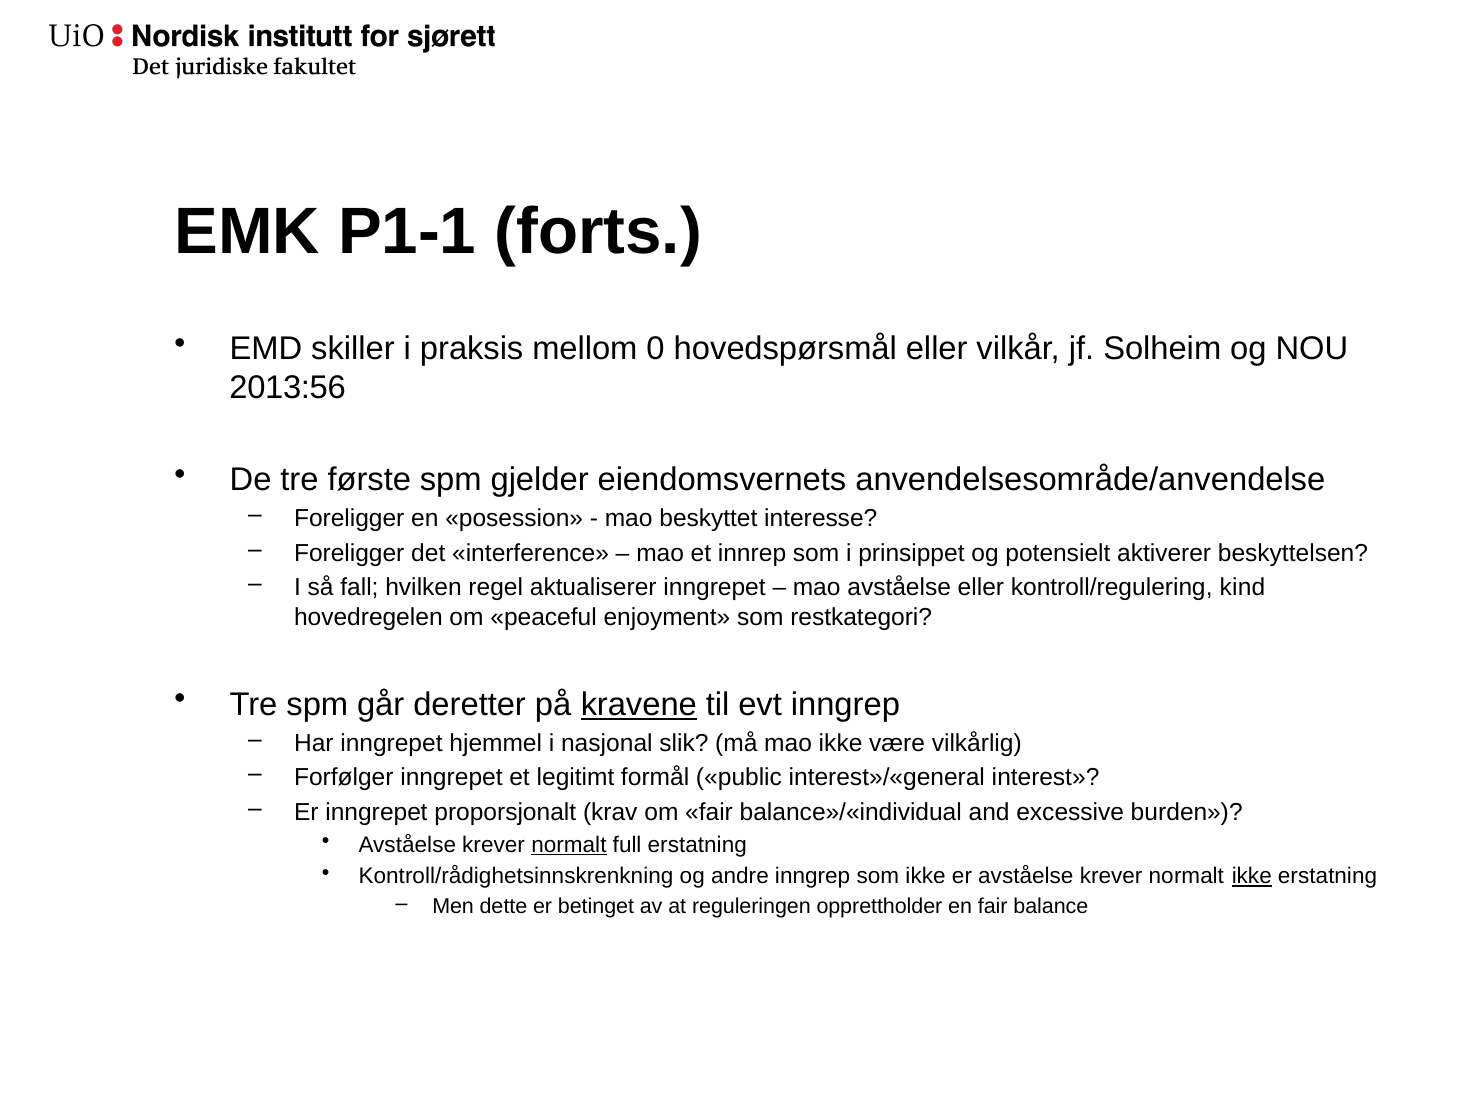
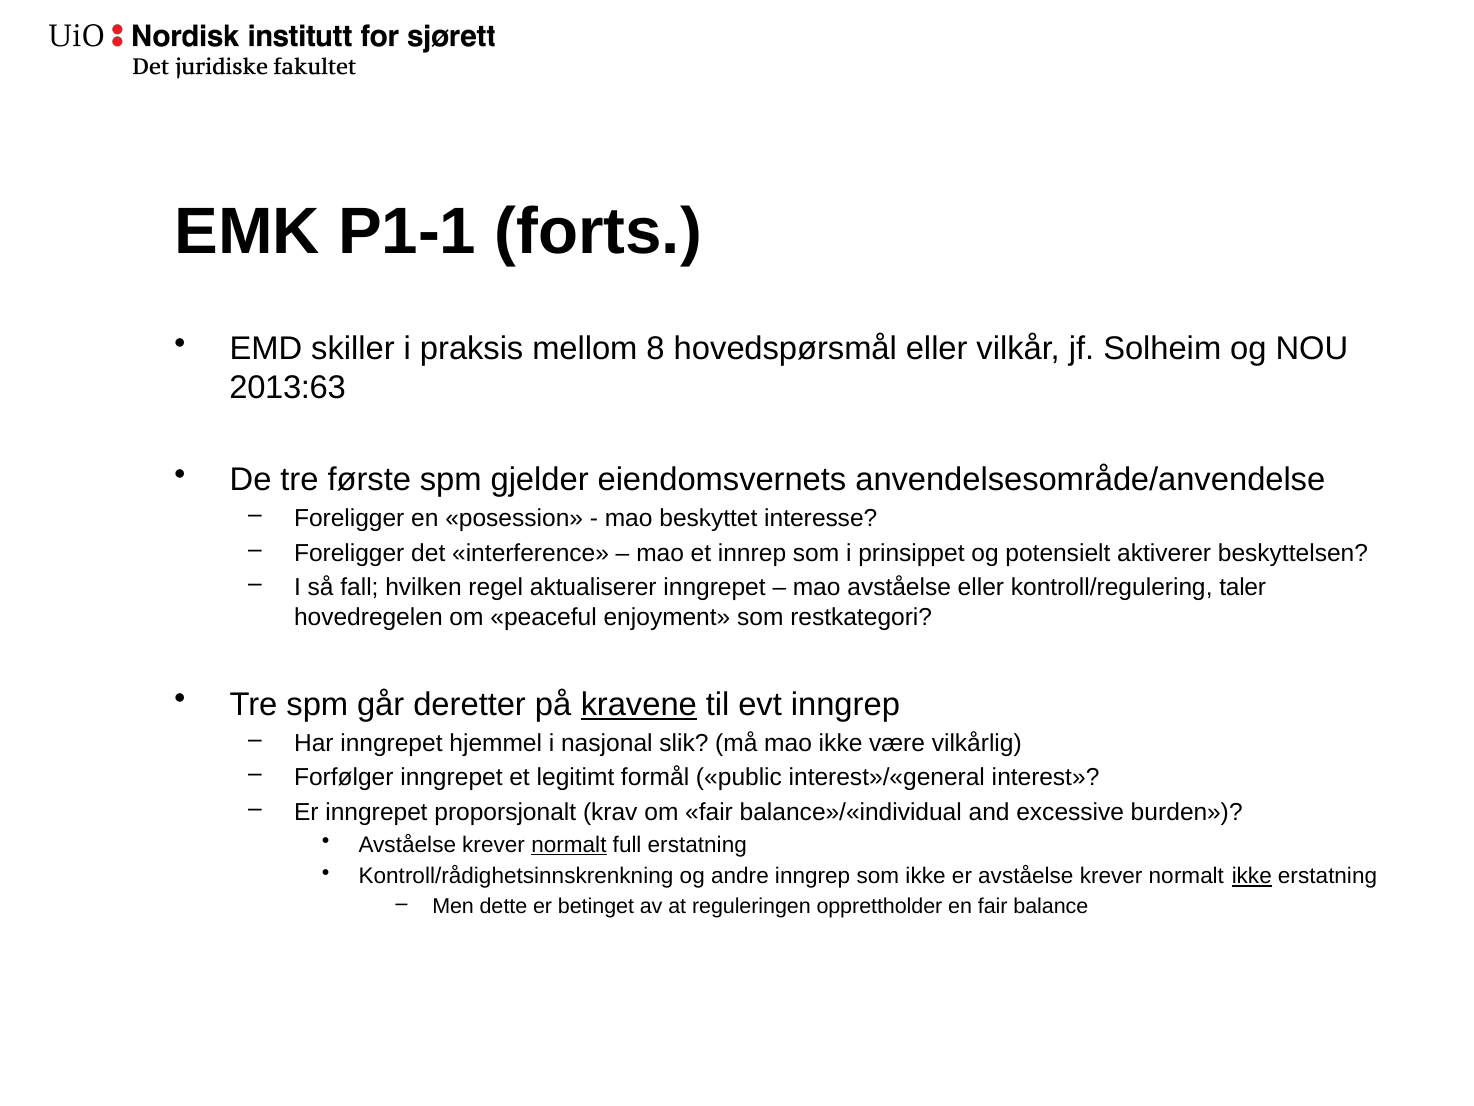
0: 0 -> 8 (656, 349)
2013:56: 2013:56 -> 2013:63 (288, 388)
kind: kind -> taler (1243, 587)
